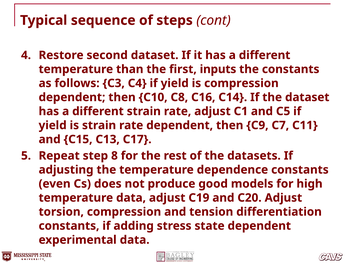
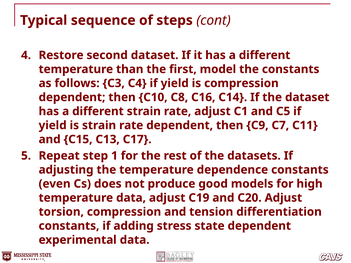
inputs: inputs -> model (218, 69)
8: 8 -> 1 (114, 156)
